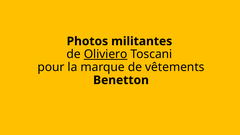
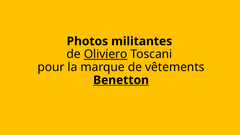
Benetton underline: none -> present (121, 80)
